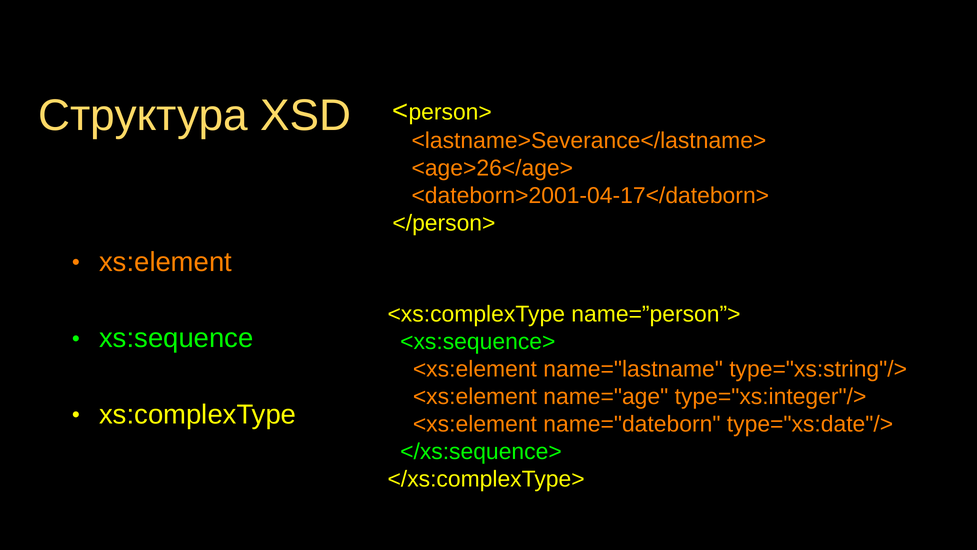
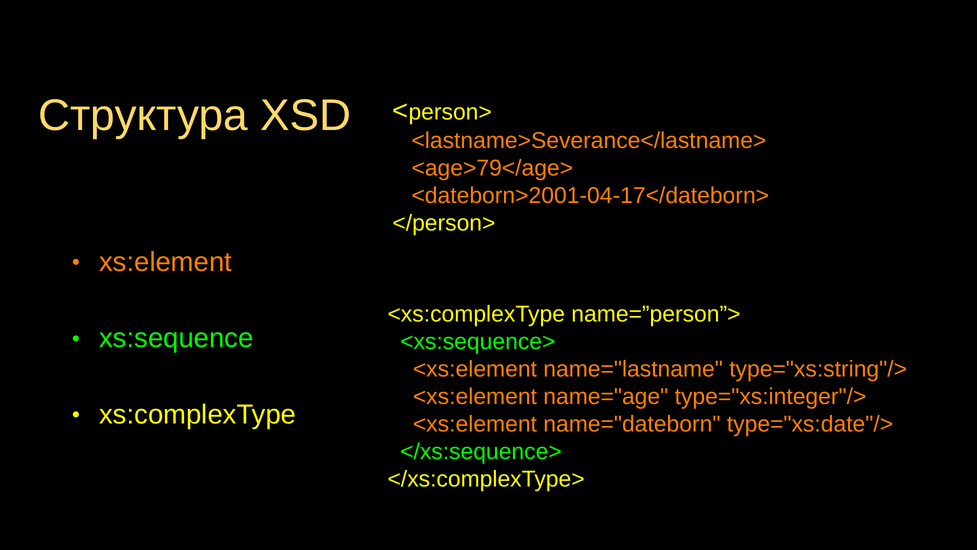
<age>26</age>: <age>26</age> -> <age>79</age> (492, 168)
